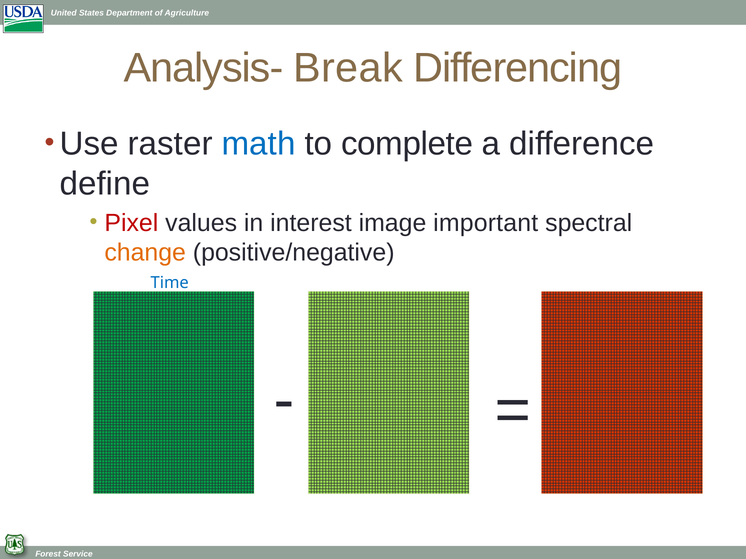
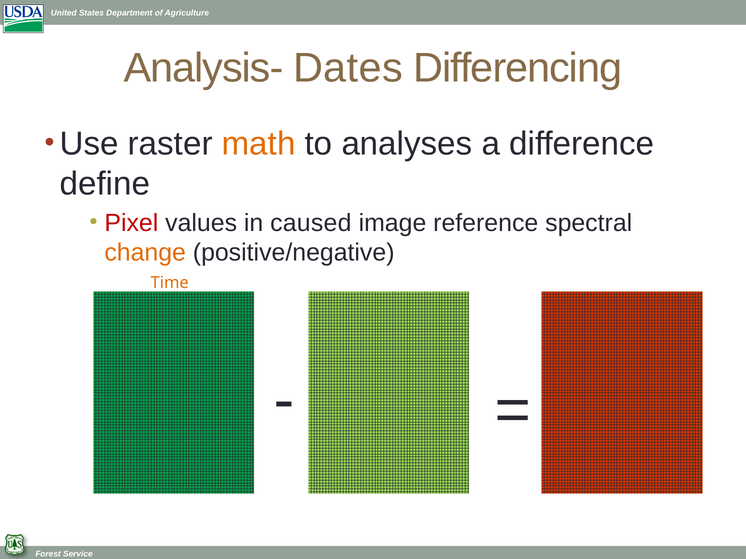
Break: Break -> Dates (348, 68)
math colour: blue -> orange (259, 144)
complete: complete -> analyses (407, 144)
interest: interest -> caused (311, 223)
important: important -> reference (486, 223)
Time colour: blue -> orange (170, 283)
